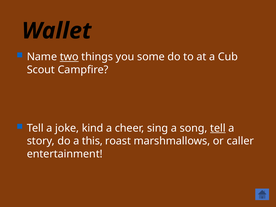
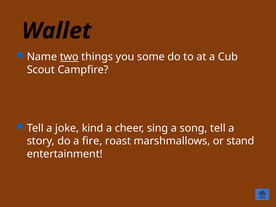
tell underline: present -> none (218, 128)
this: this -> fire (92, 141)
caller: caller -> stand (240, 141)
